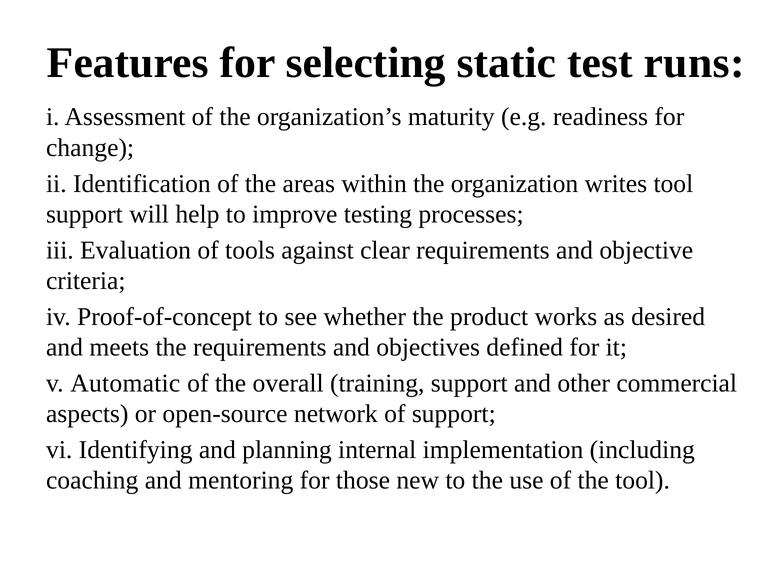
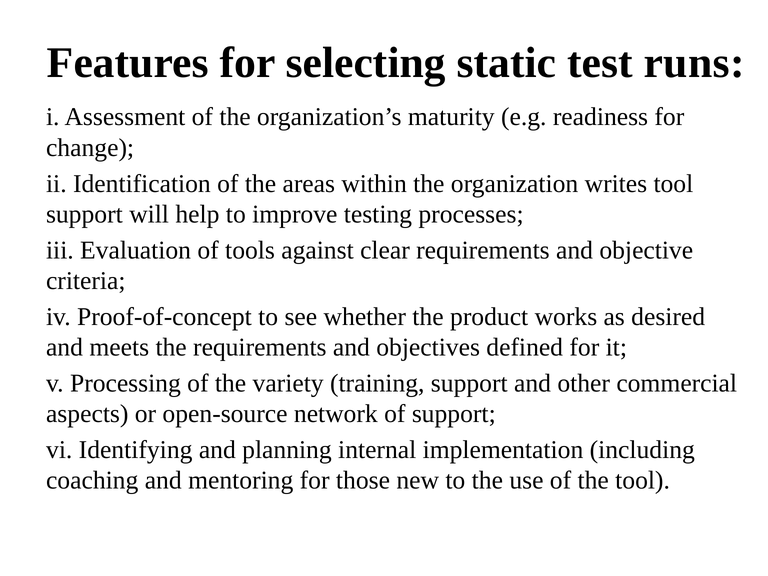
Automatic: Automatic -> Processing (125, 383)
overall: overall -> variety (288, 383)
